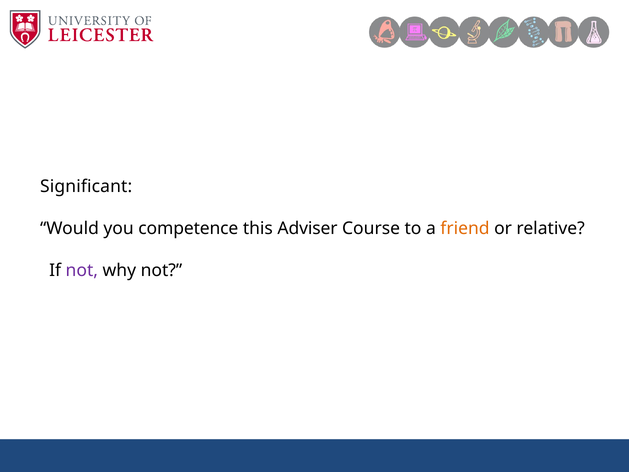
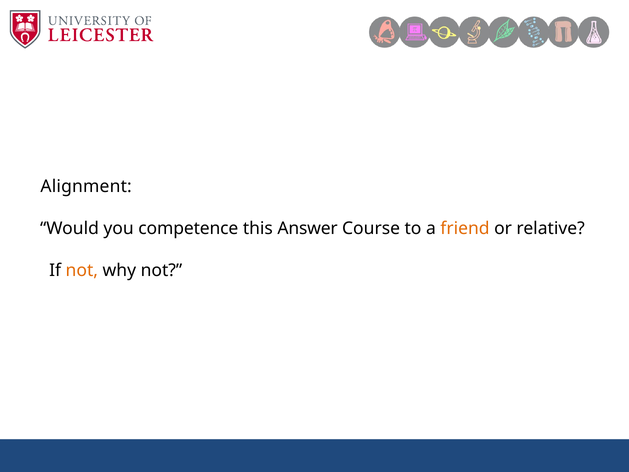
Significant: Significant -> Alignment (86, 186)
Adviser: Adviser -> Answer (308, 228)
not colour: purple -> orange (82, 270)
